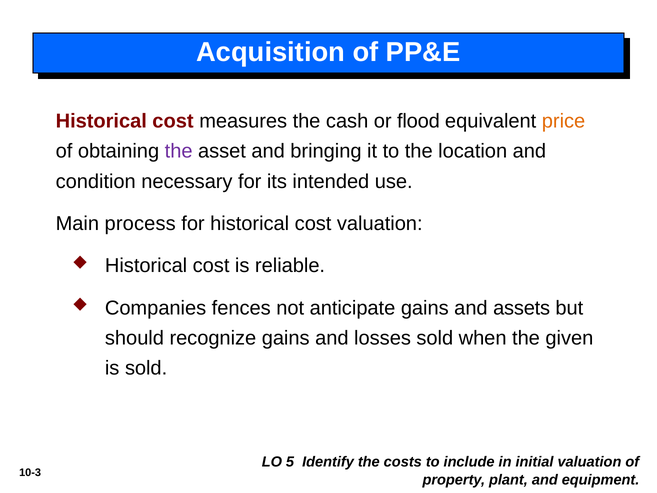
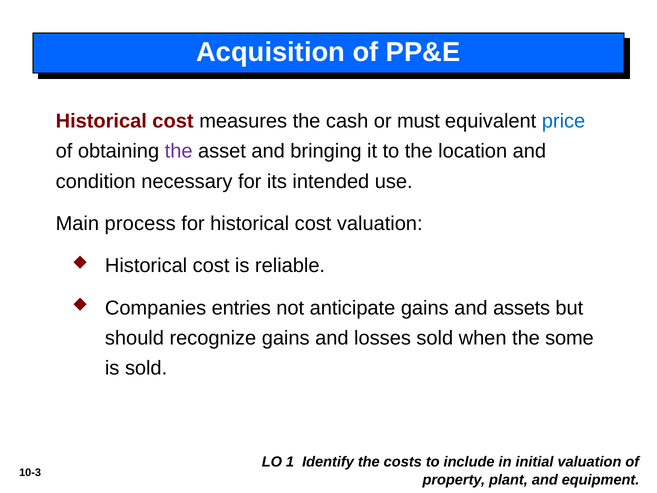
flood: flood -> must (418, 121)
price colour: orange -> blue (564, 121)
fences: fences -> entries (241, 308)
given: given -> some (569, 338)
5: 5 -> 1 (290, 462)
